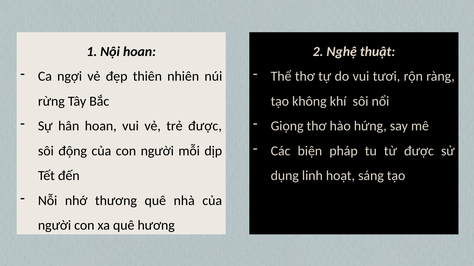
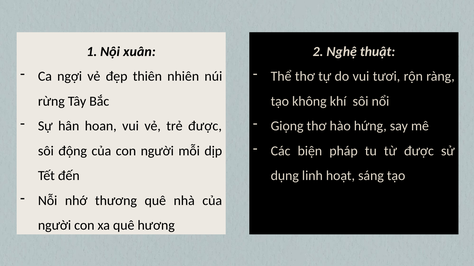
Nội hoan: hoan -> xuân (139, 52)
